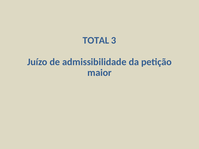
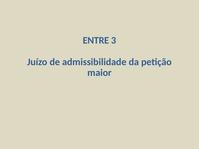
TOTAL: TOTAL -> ENTRE (96, 40)
